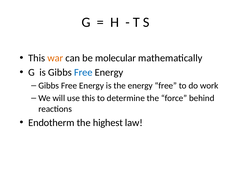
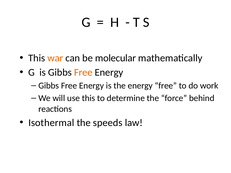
Free colour: blue -> orange (83, 72)
Endotherm: Endotherm -> Isothermal (51, 123)
highest: highest -> speeds (108, 123)
